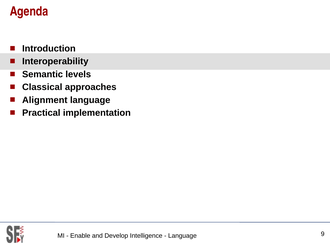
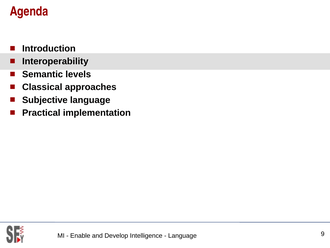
Alignment: Alignment -> Subjective (45, 100)
